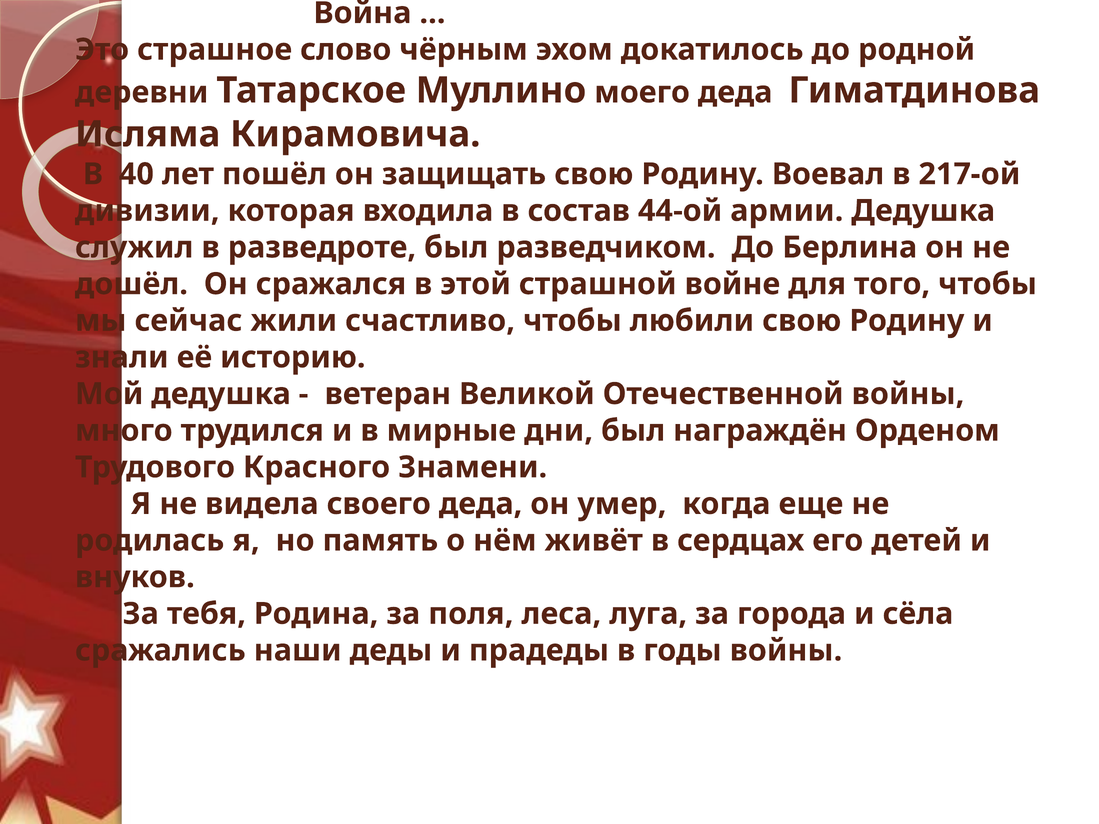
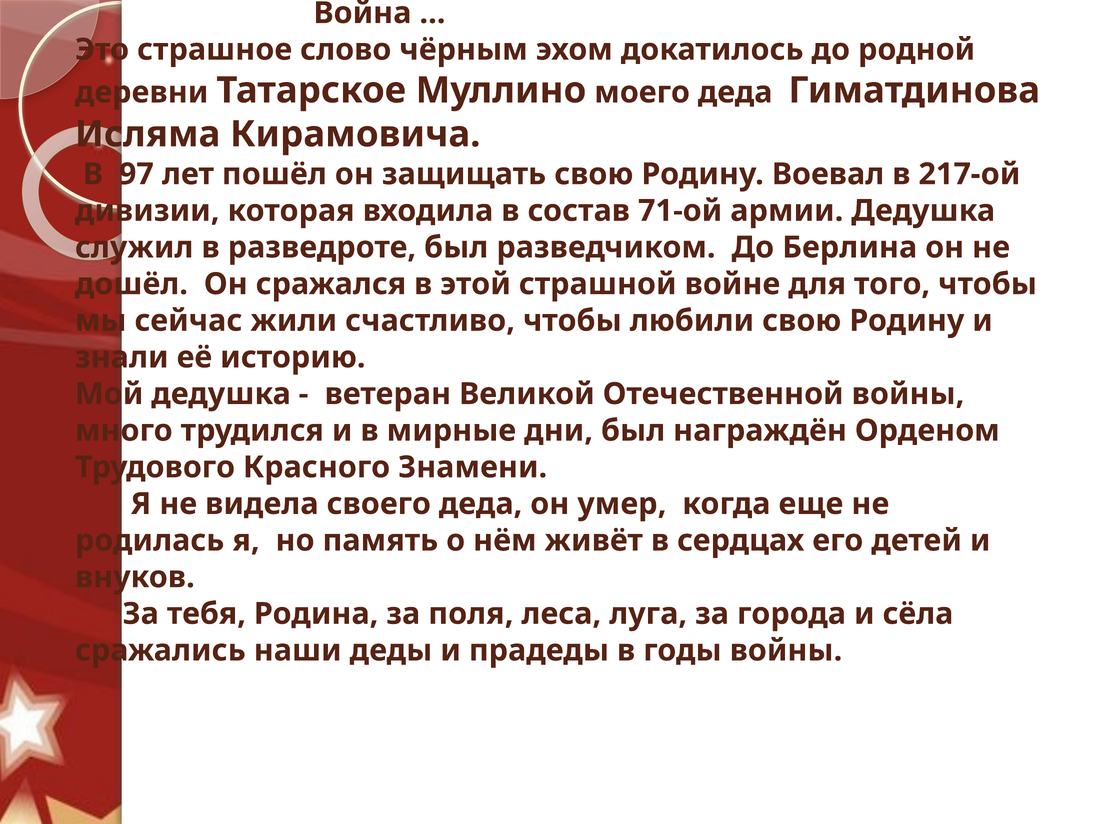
40: 40 -> 97 (136, 174)
44-ой: 44-ой -> 71-ой (680, 211)
